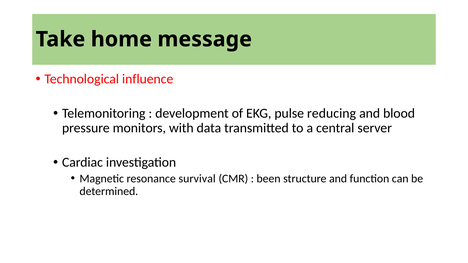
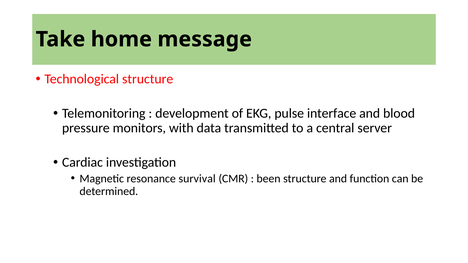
Technological influence: influence -> structure (148, 79)
reducing: reducing -> interface (332, 113)
